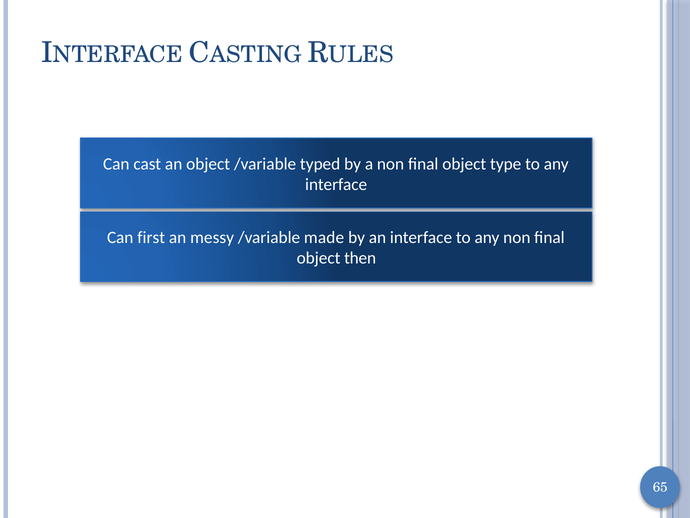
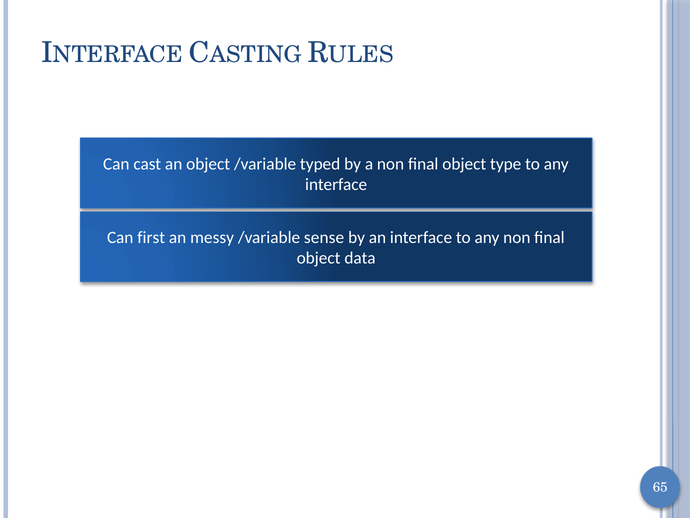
made: made -> sense (324, 237)
then: then -> data (360, 258)
